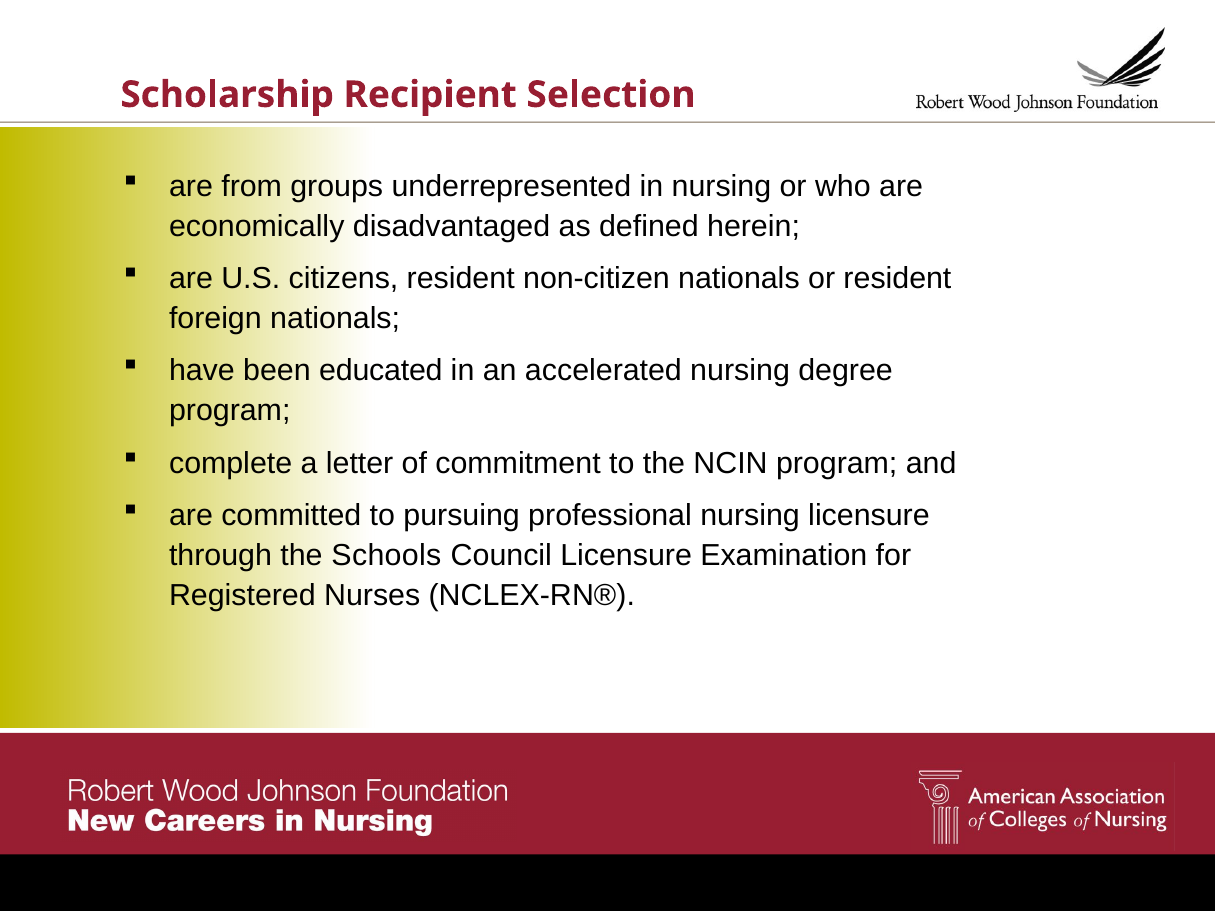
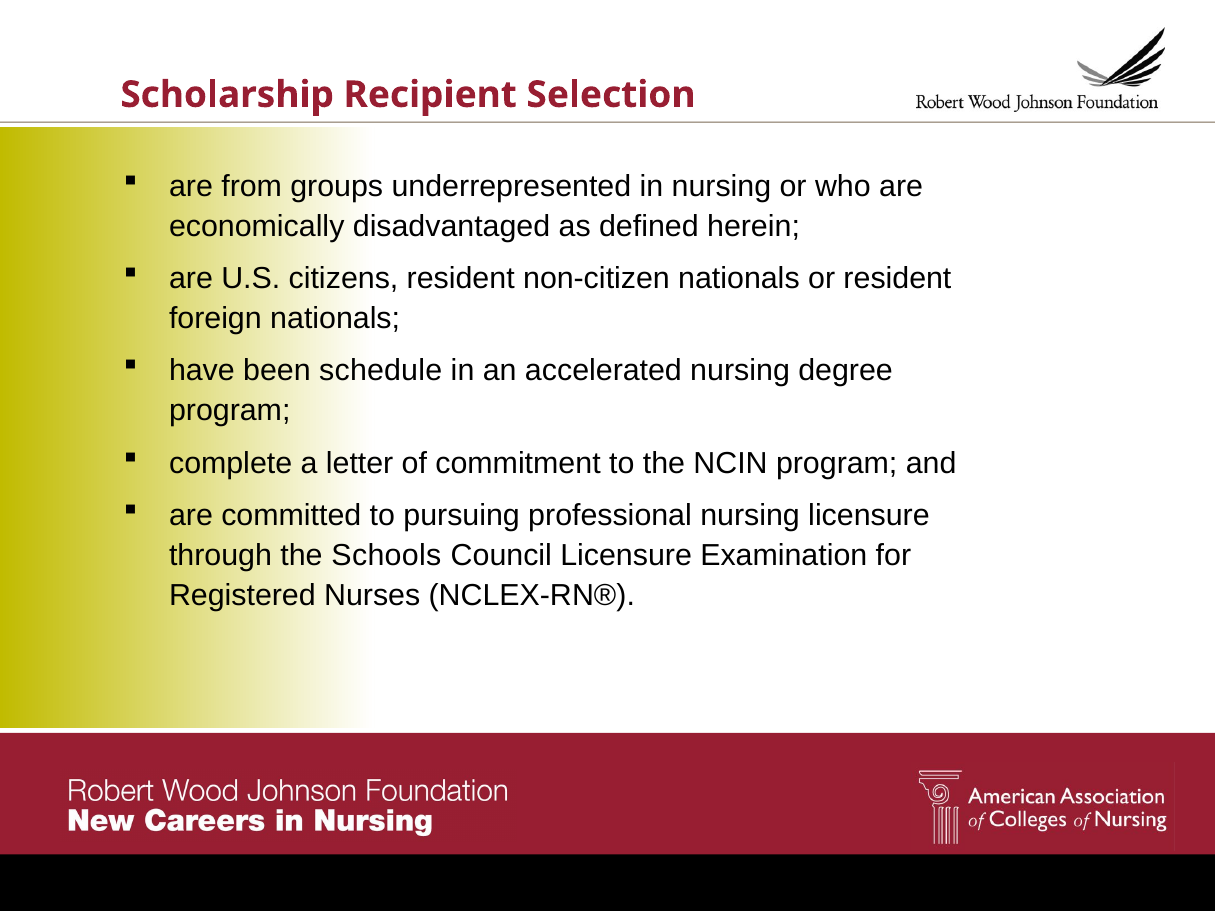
educated: educated -> schedule (381, 371)
